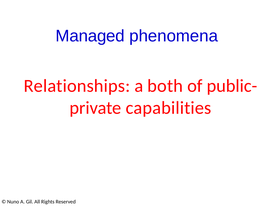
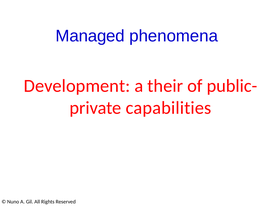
Relationships: Relationships -> Development (77, 86)
both: both -> their (165, 86)
